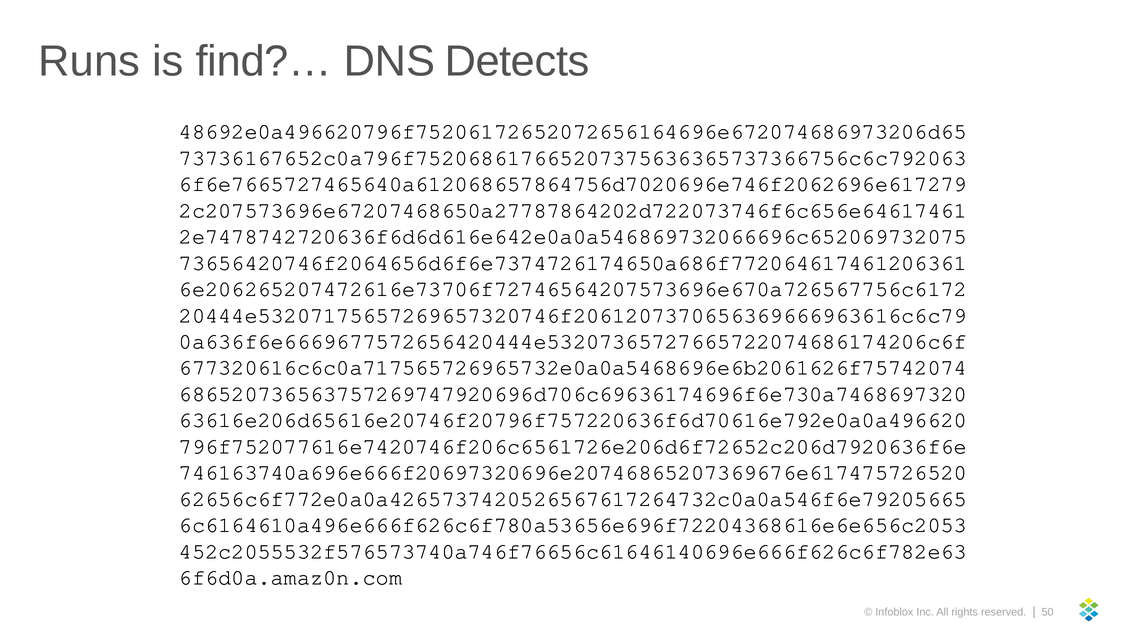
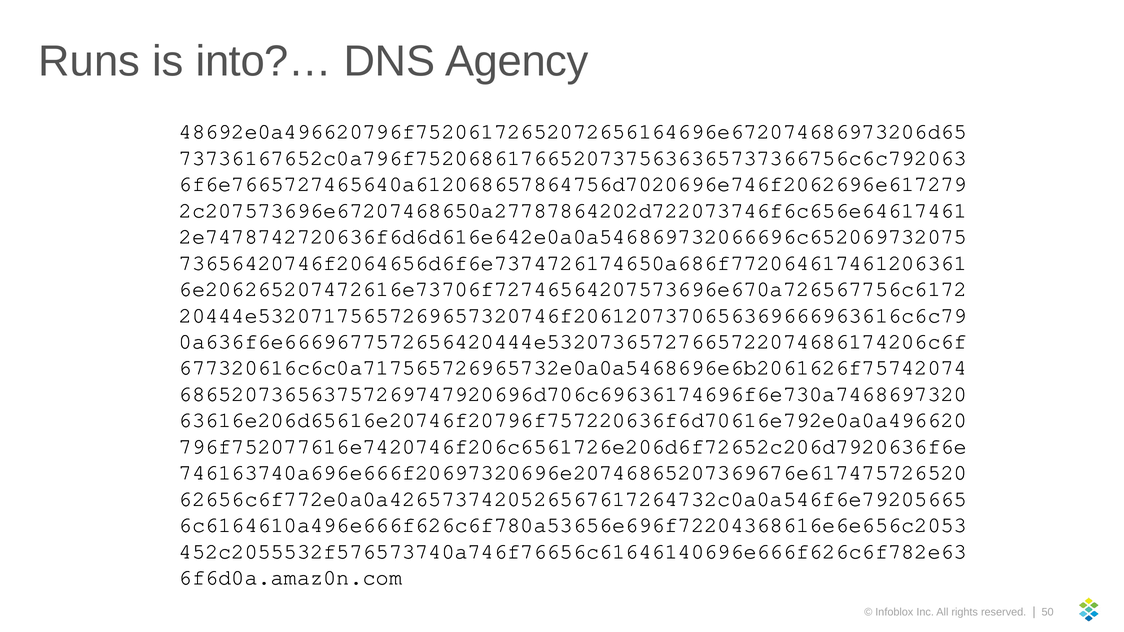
find?…: find?… -> into?… (264, 61)
Detects: Detects -> Agency (517, 61)
